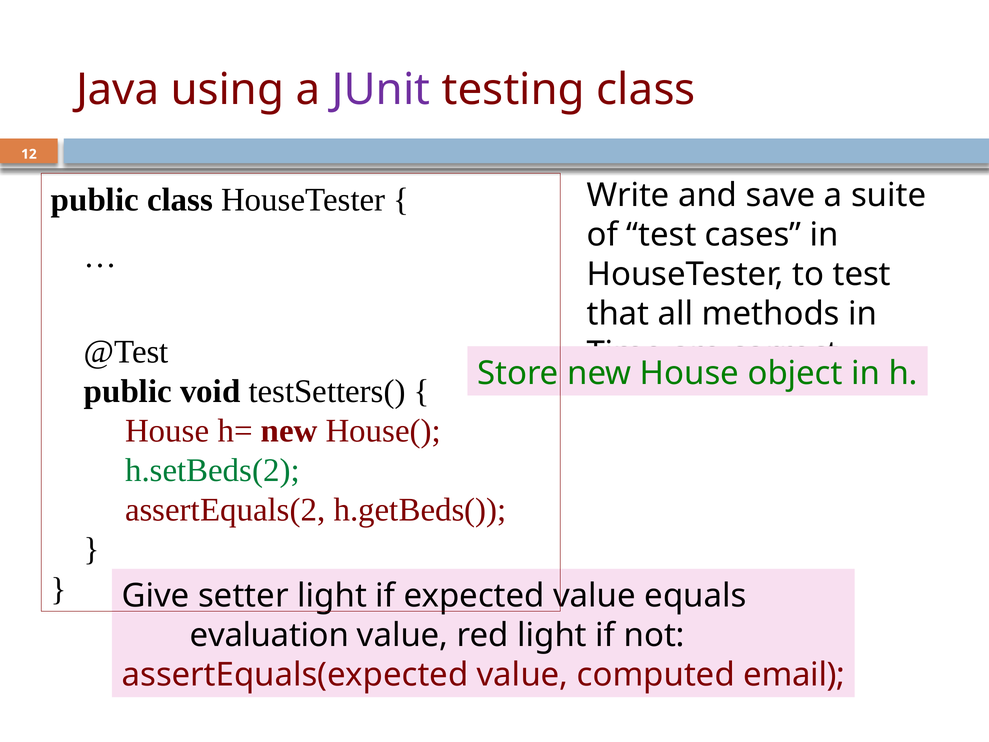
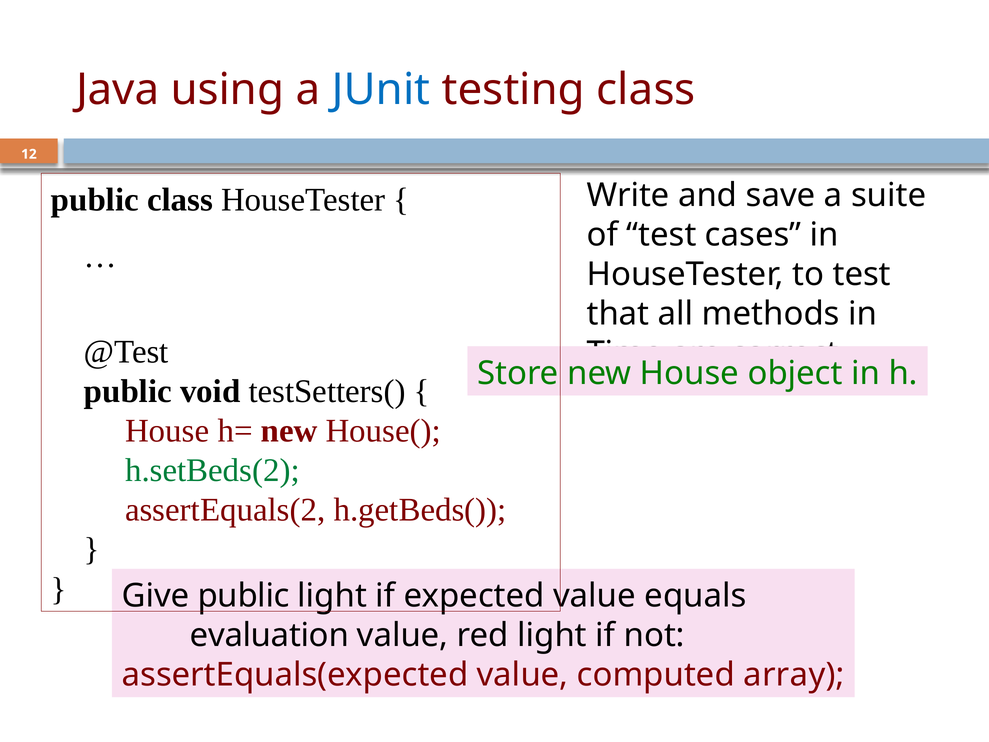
JUnit colour: purple -> blue (381, 90)
Give setter: setter -> public (244, 596)
email: email -> array (794, 675)
